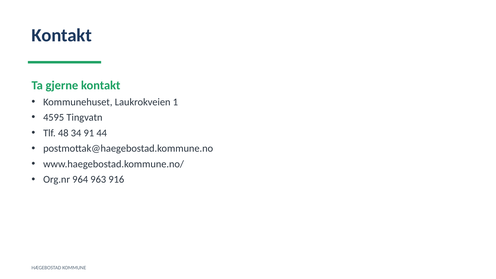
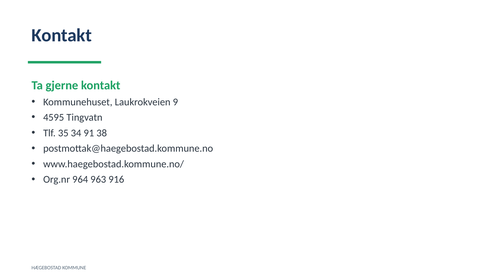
1: 1 -> 9 (175, 102)
48: 48 -> 35 (63, 133)
44: 44 -> 38 (102, 133)
